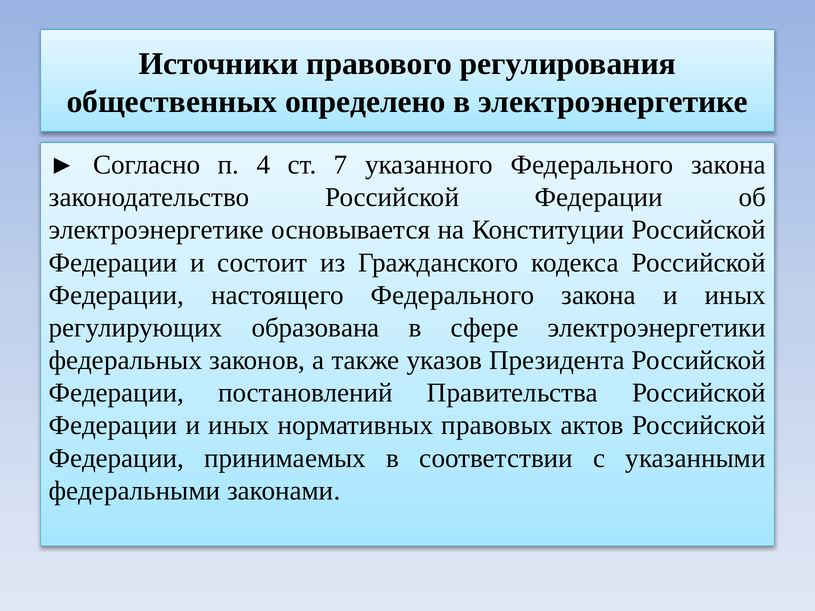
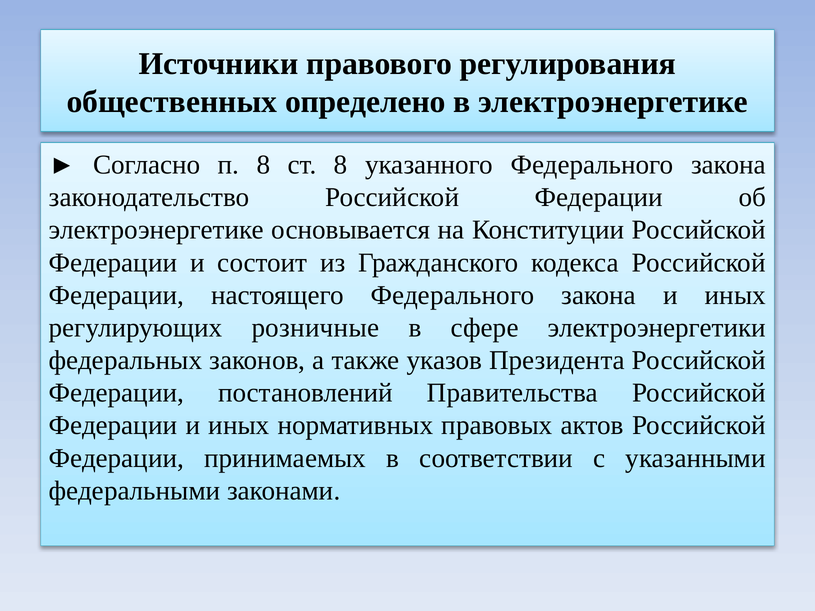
п 4: 4 -> 8 (264, 165)
ст 7: 7 -> 8 (341, 165)
образована: образована -> розничные (315, 328)
